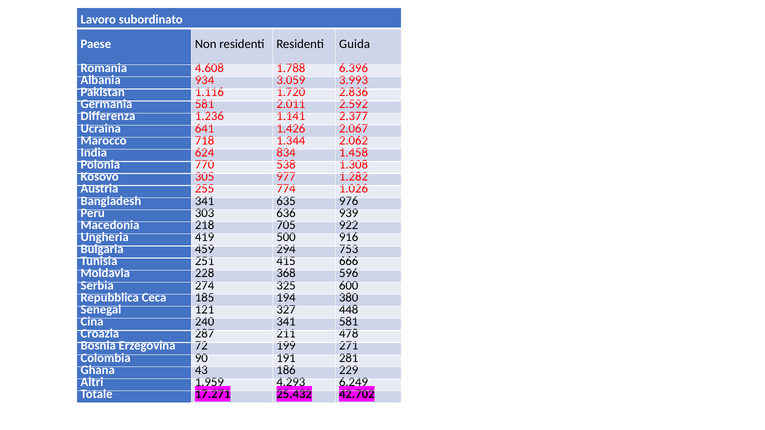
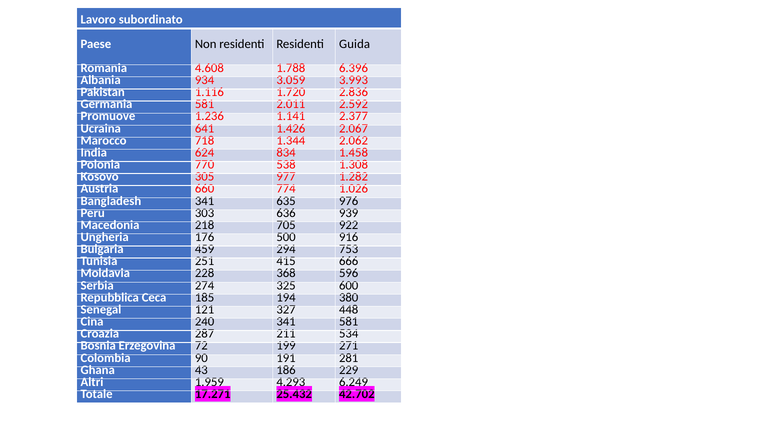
Differenza: Differenza -> Promuove (108, 116)
255: 255 -> 660 (205, 189)
419: 419 -> 176 (205, 237)
478: 478 -> 534 (349, 334)
